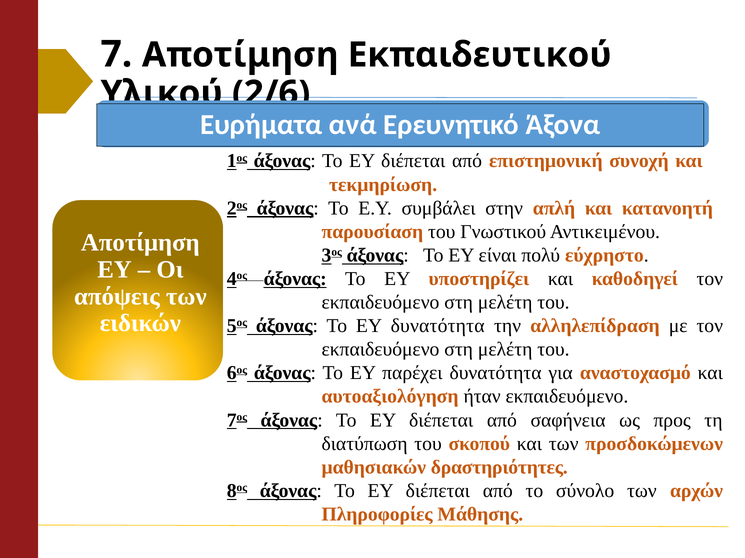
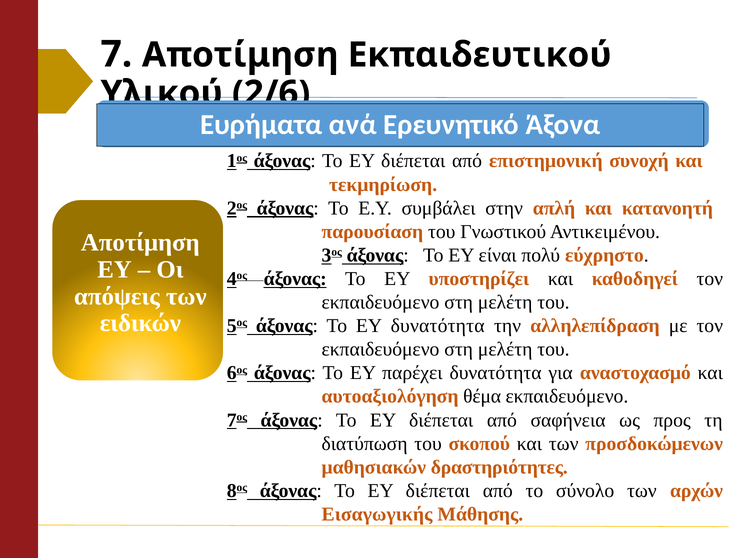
ήταν: ήταν -> θέμα (482, 397)
Πληροφορίες: Πληροφορίες -> Εισαγωγικής (377, 515)
